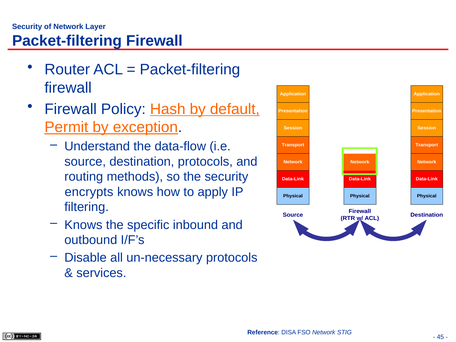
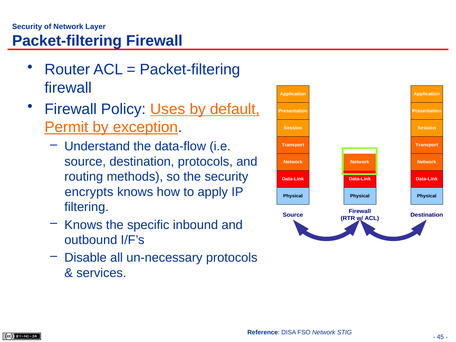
Hash: Hash -> Uses (168, 109)
